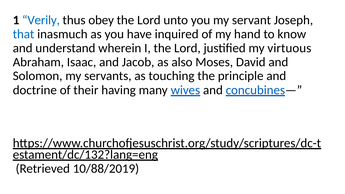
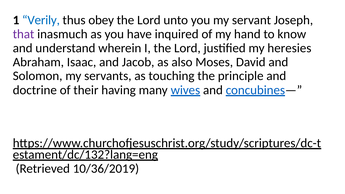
that colour: blue -> purple (24, 34)
virtuous: virtuous -> heresies (289, 48)
10/88/2019: 10/88/2019 -> 10/36/2019 (106, 169)
